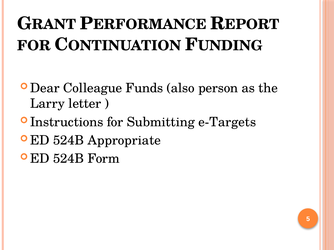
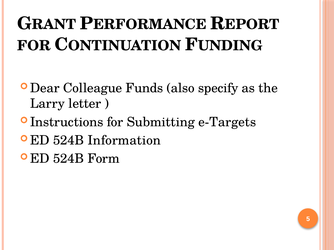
person: person -> specify (218, 88)
Appropriate: Appropriate -> Information (124, 141)
